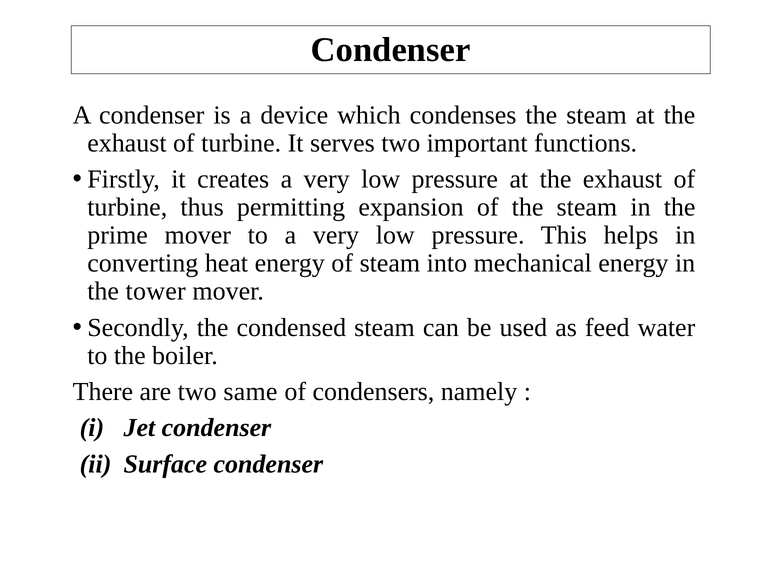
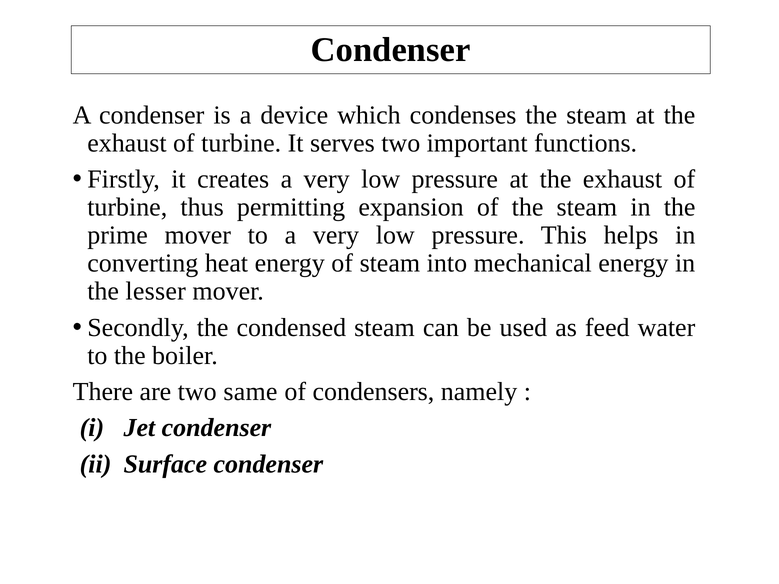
tower: tower -> lesser (156, 291)
